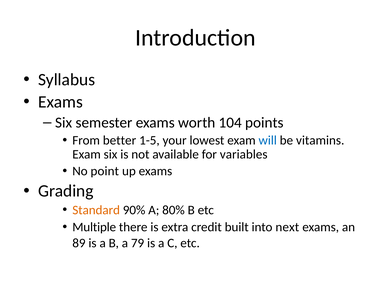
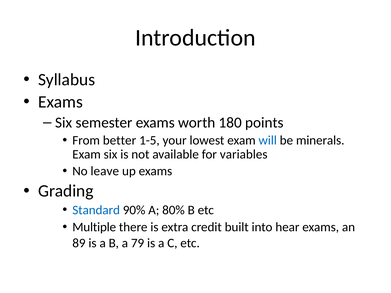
104: 104 -> 180 (230, 123)
vitamins: vitamins -> minerals (320, 140)
point: point -> leave (105, 171)
Standard colour: orange -> blue (96, 210)
next: next -> hear (287, 227)
